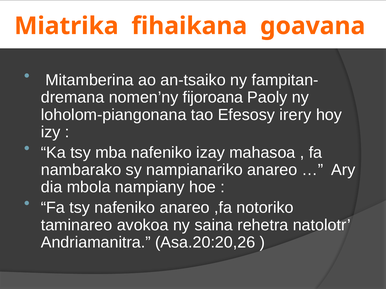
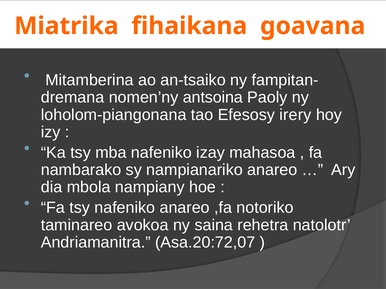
fijoroana: fijoroana -> antsoina (213, 98)
Asa.20:20,26: Asa.20:20,26 -> Asa.20:72,07 (205, 243)
